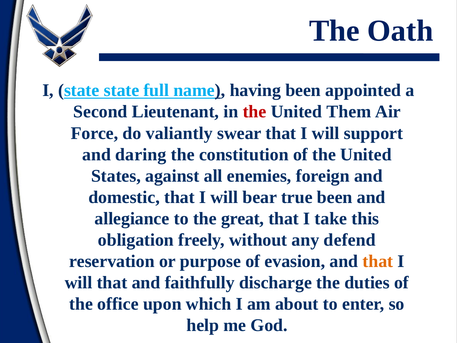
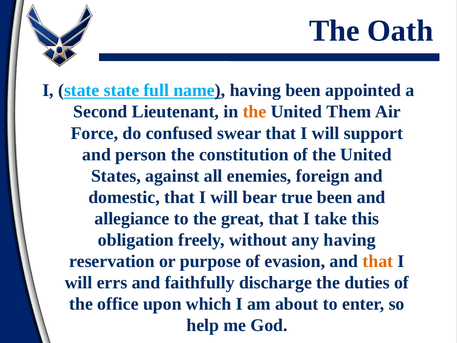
the colour: red -> orange (255, 112)
valiantly: valiantly -> confused (179, 133)
daring: daring -> person (141, 154)
any defend: defend -> having (350, 240)
will that: that -> errs (112, 282)
